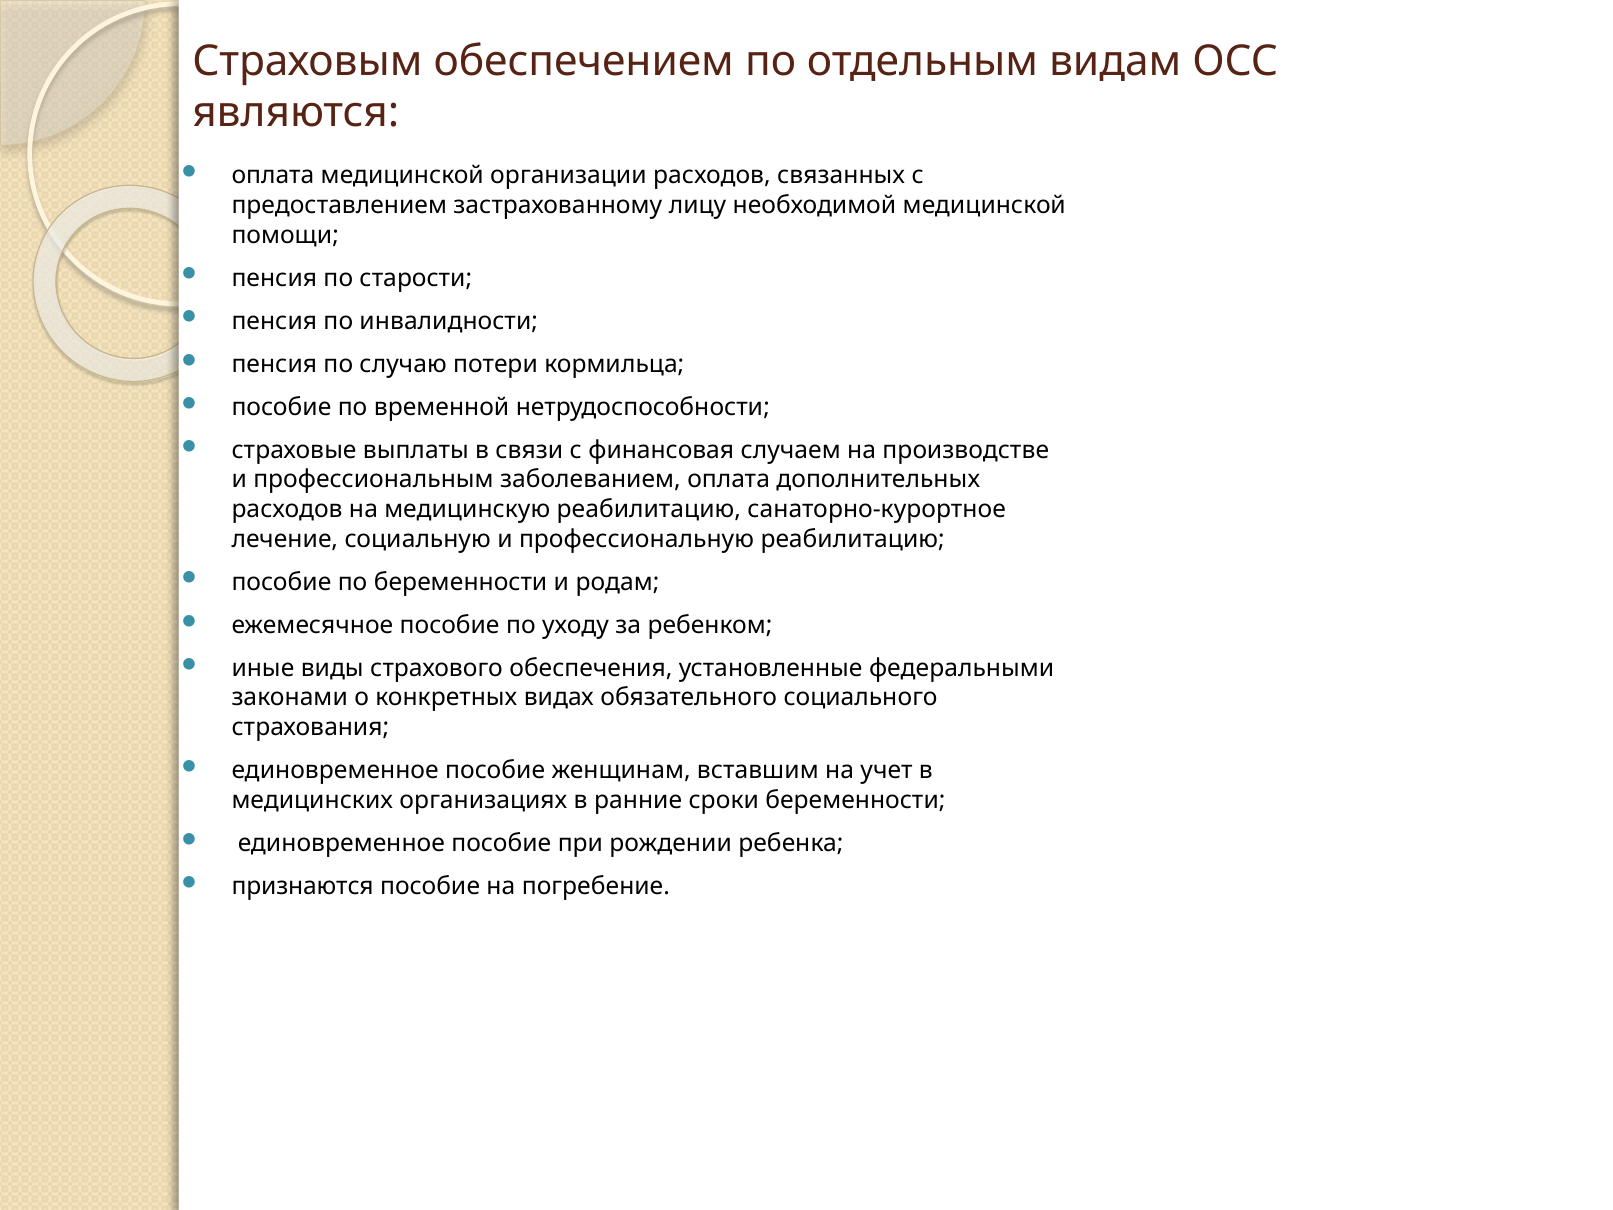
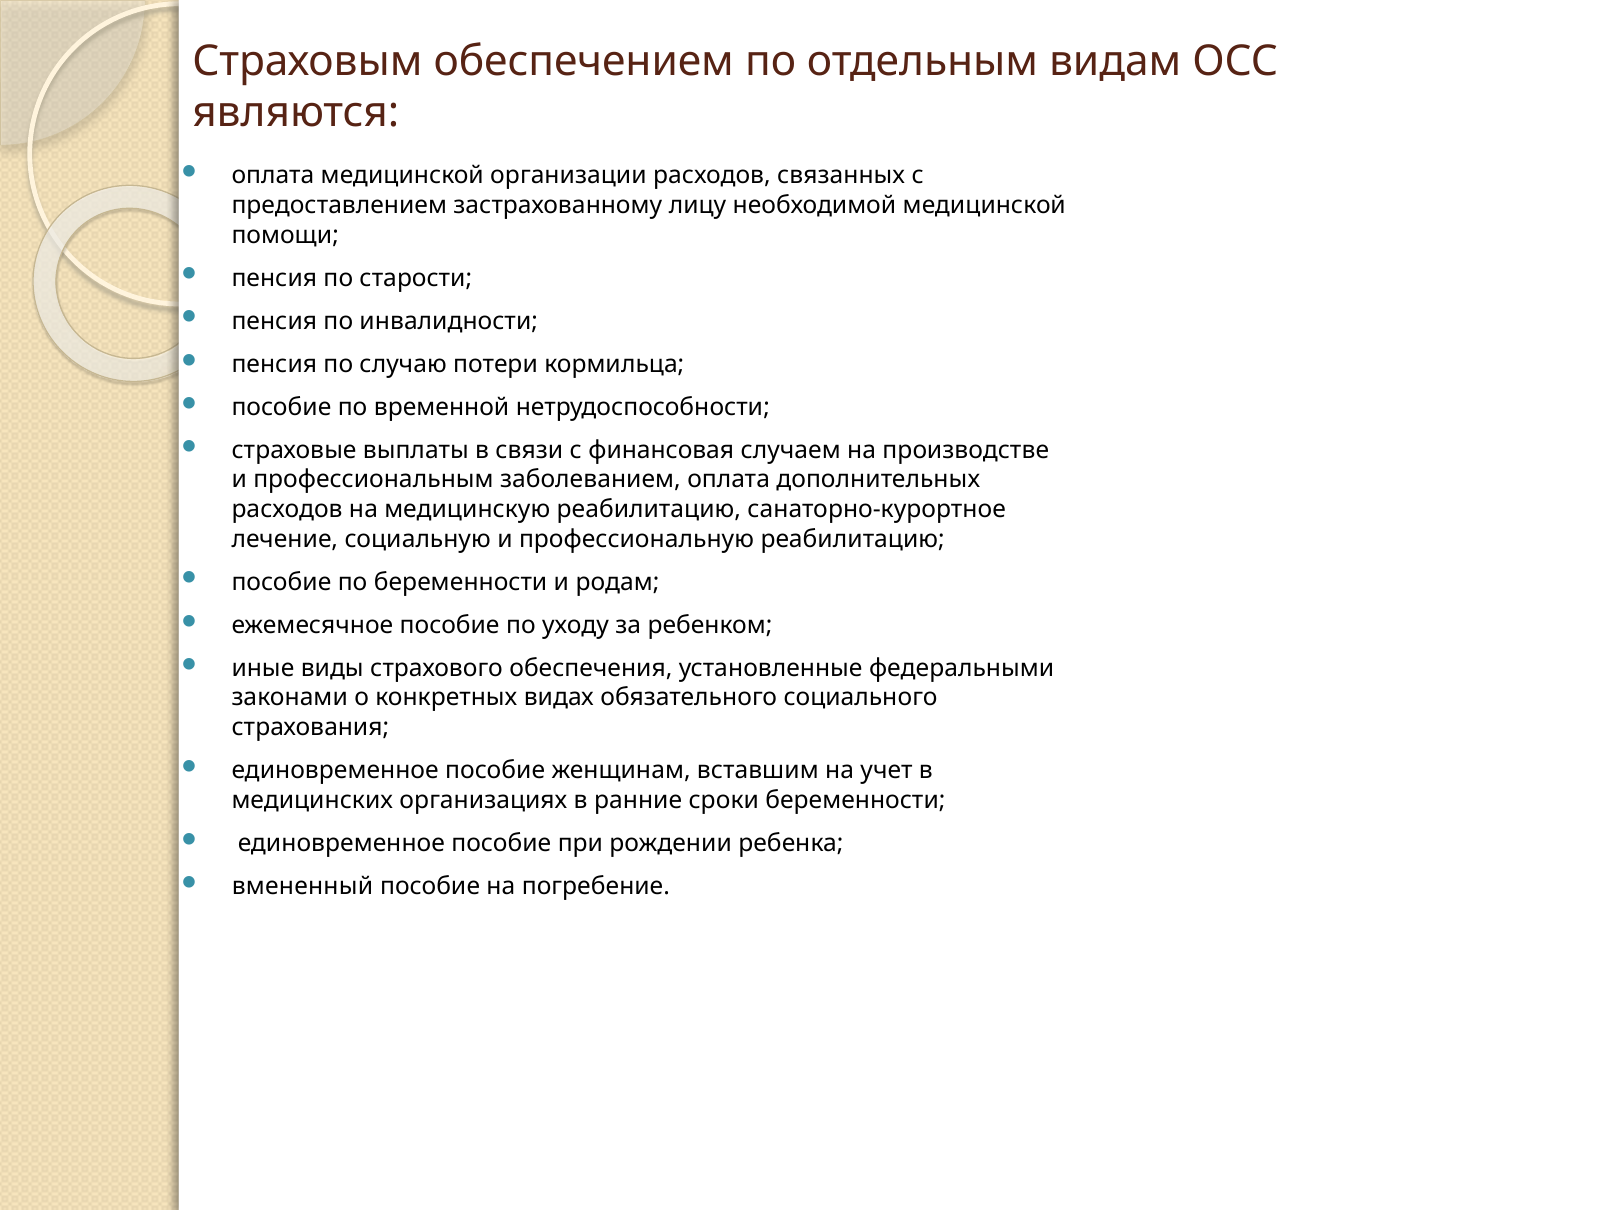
признаются: признаются -> вмененный (302, 886)
